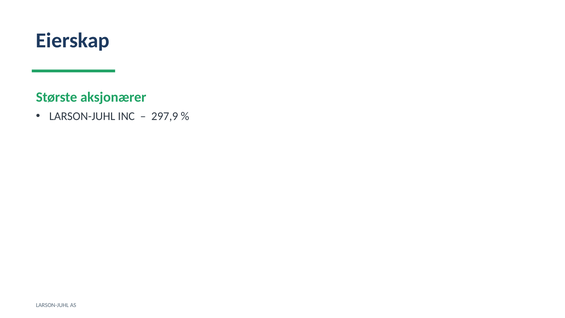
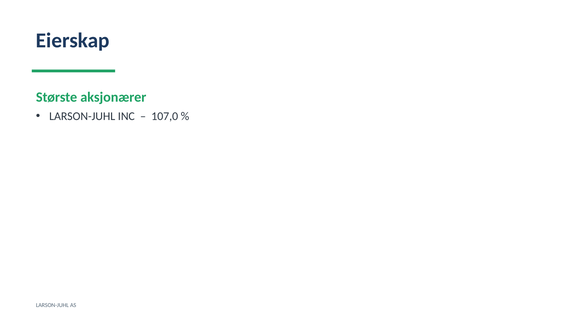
297,9: 297,9 -> 107,0 (165, 116)
